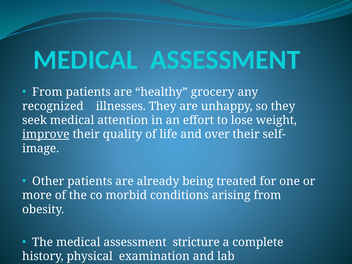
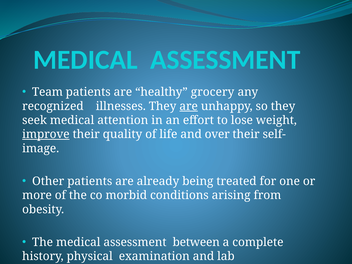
From: From -> Team (47, 92)
are underline: none -> present (189, 106)
stricture: stricture -> between (196, 242)
